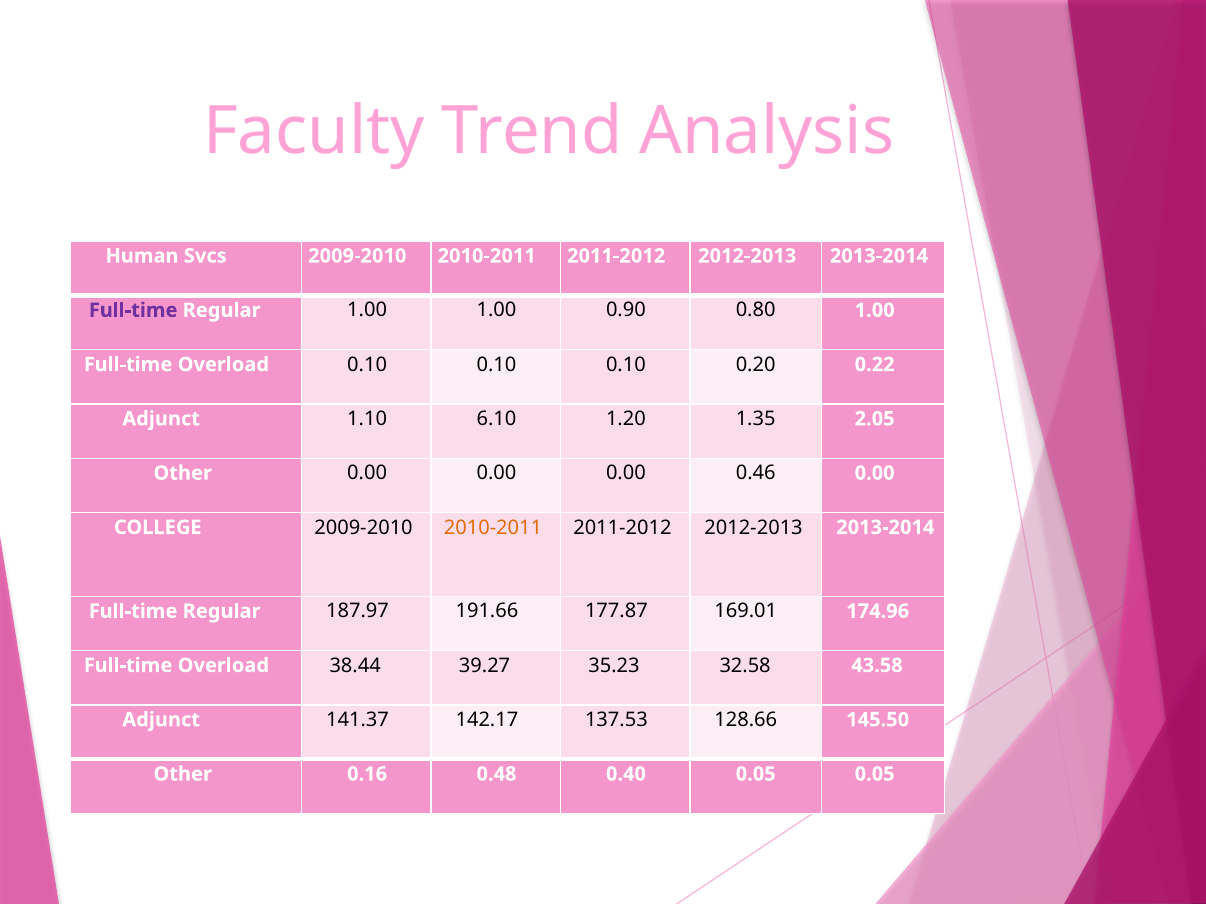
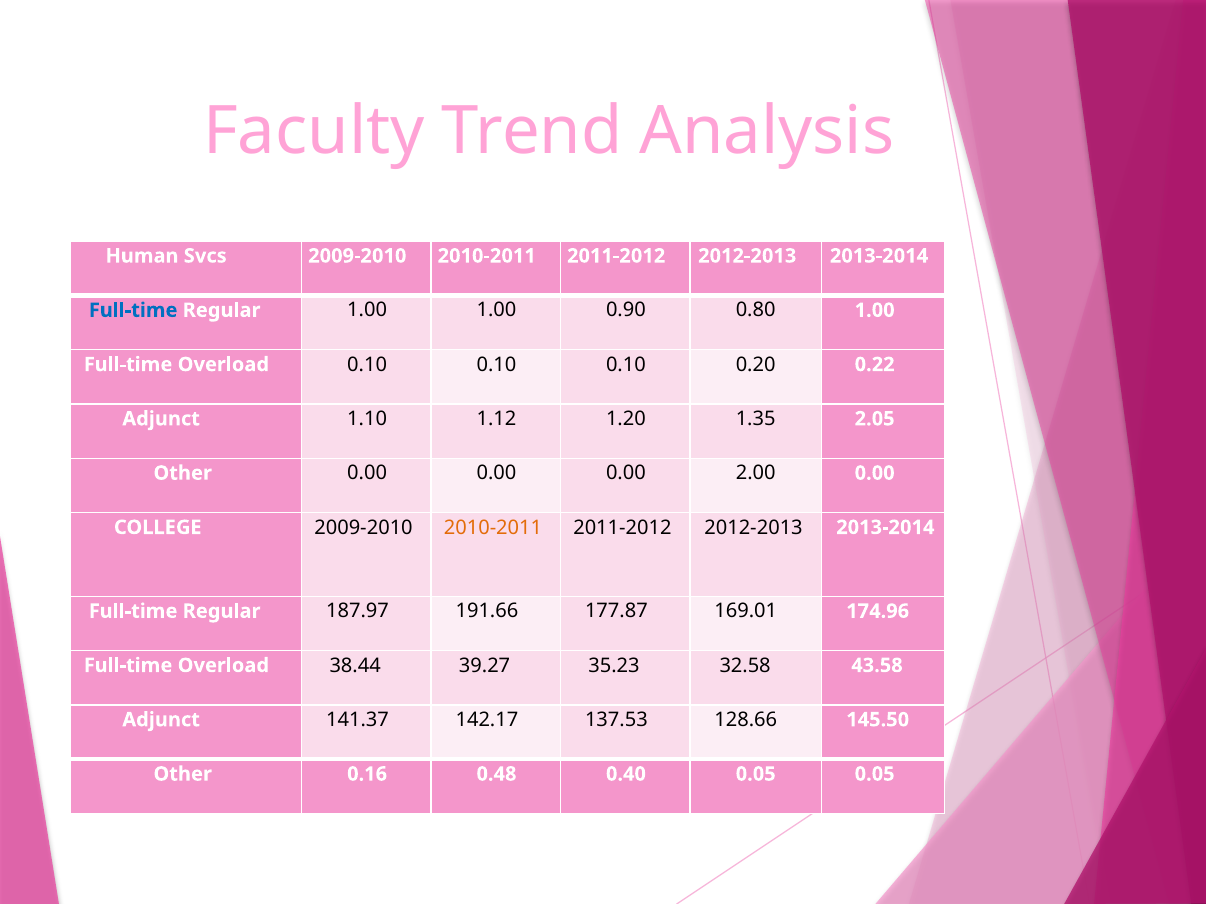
Full-time colour: purple -> blue (133, 310)
6.10: 6.10 -> 1.12 (497, 419)
0.46: 0.46 -> 2.00 (756, 473)
